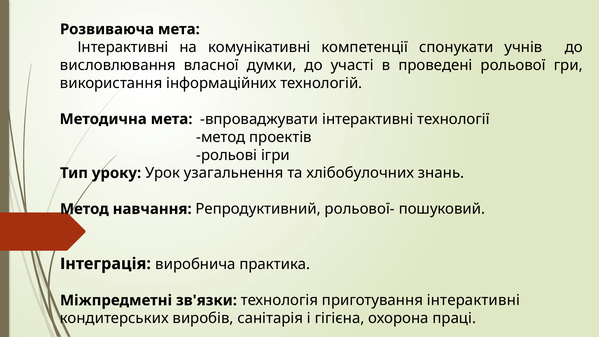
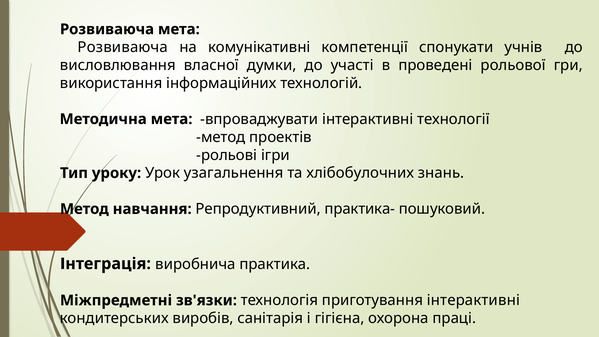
Інтерактивні: Інтерактивні -> Розвиваюча (123, 47)
рольової-: рольової- -> практика- (360, 209)
